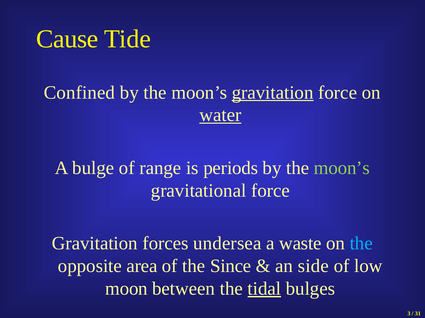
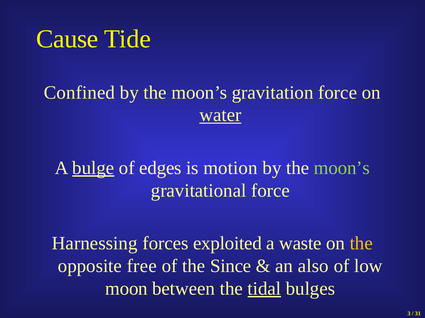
gravitation underline: present -> none (273, 93)
bulge underline: none -> present (93, 168)
range: range -> edges (160, 168)
periods: periods -> motion (231, 168)
Gravitation: Gravitation -> Harnessing (95, 244)
undersea: undersea -> exploited (228, 244)
the colour: light blue -> yellow (361, 244)
area: area -> free (142, 267)
side: side -> also (313, 267)
